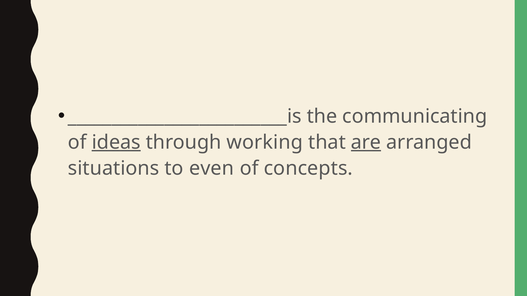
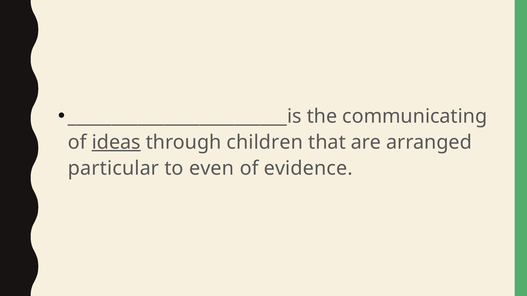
working: working -> children (265, 142)
are underline: present -> none (366, 142)
situations: situations -> particular (114, 169)
concepts: concepts -> evidence (308, 169)
